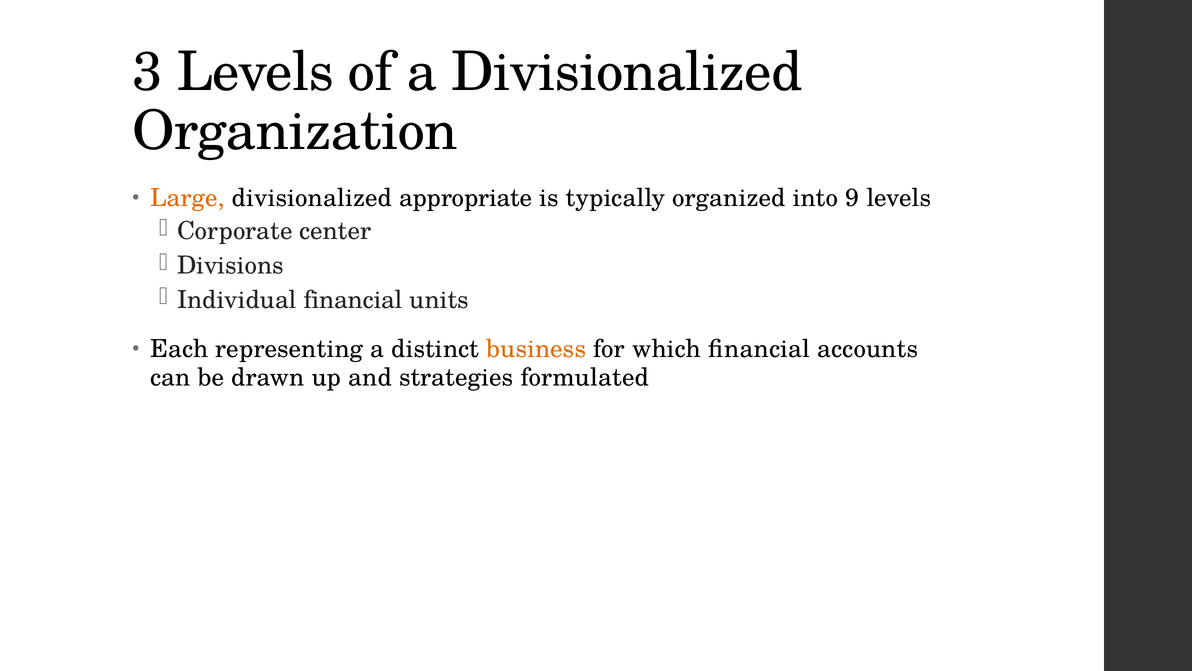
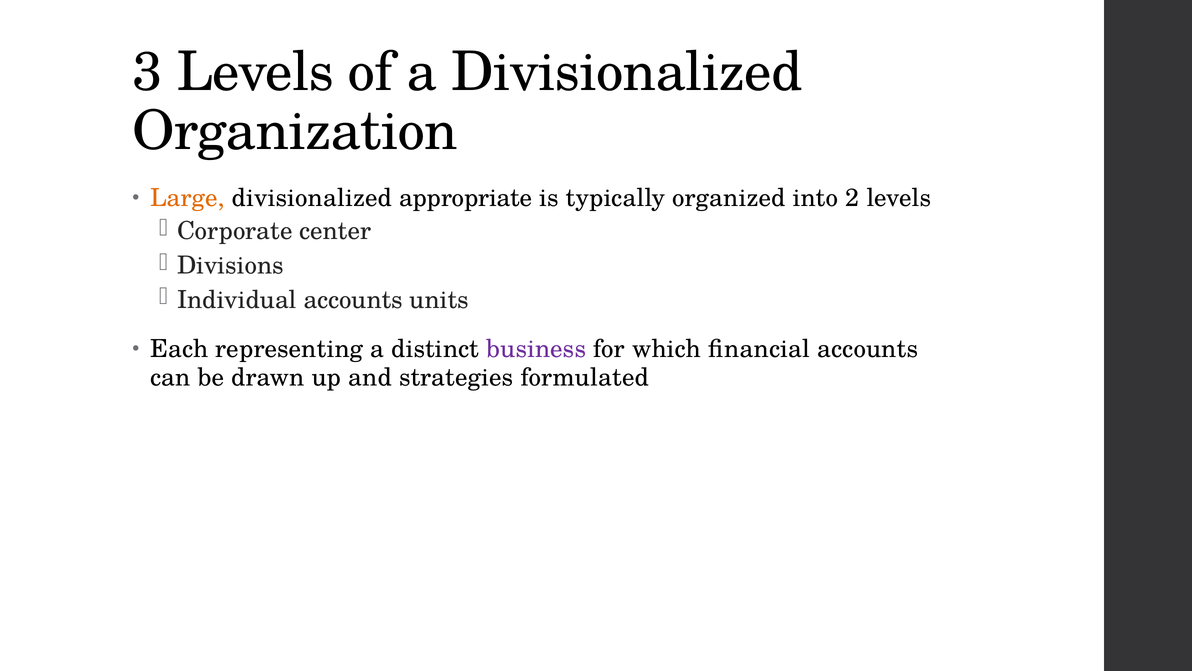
9: 9 -> 2 (852, 198)
Individual financial: financial -> accounts (353, 300)
business colour: orange -> purple (536, 349)
